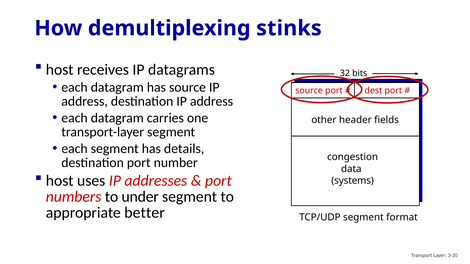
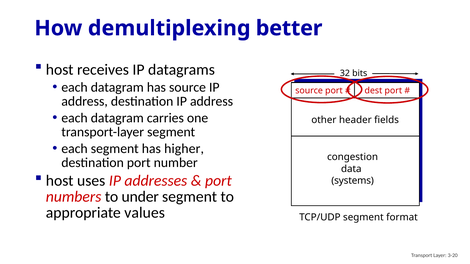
stinks: stinks -> better (289, 28)
details: details -> higher (184, 149)
better: better -> values (145, 213)
